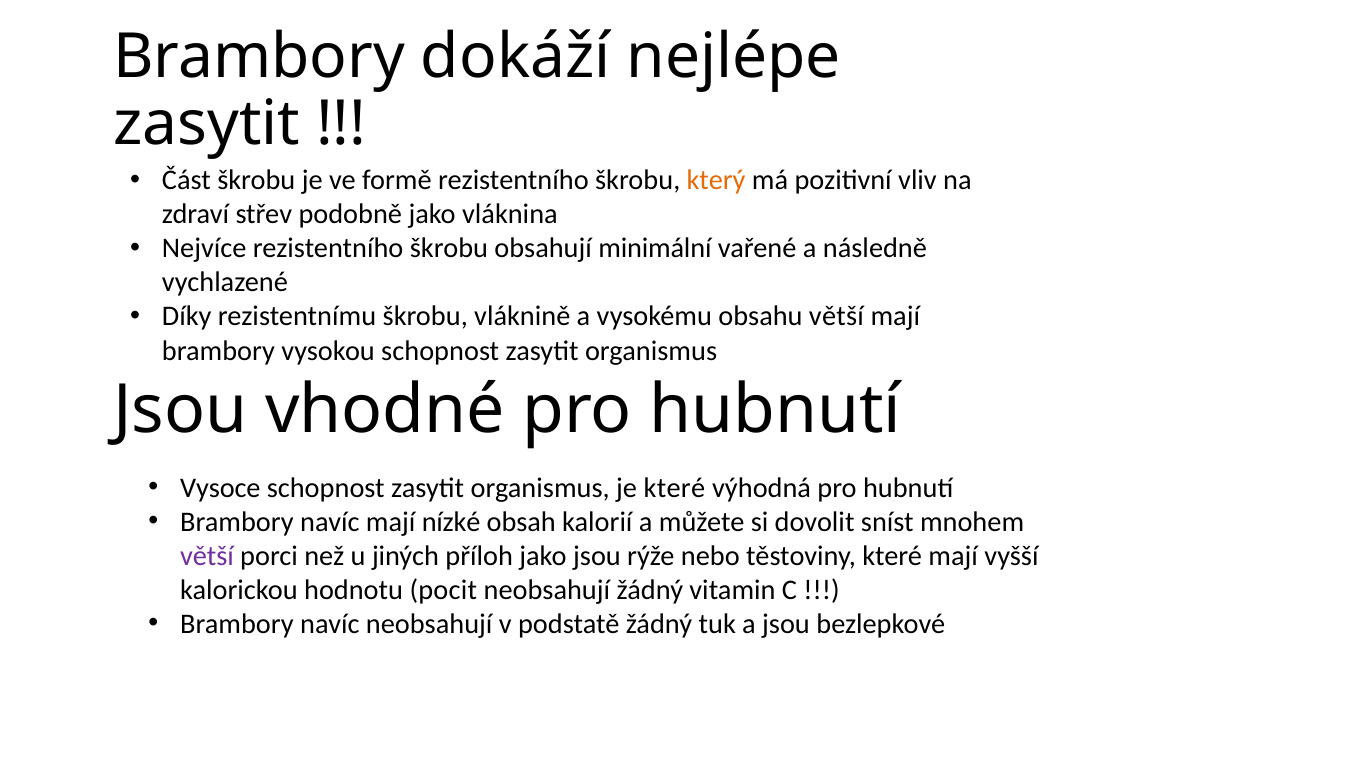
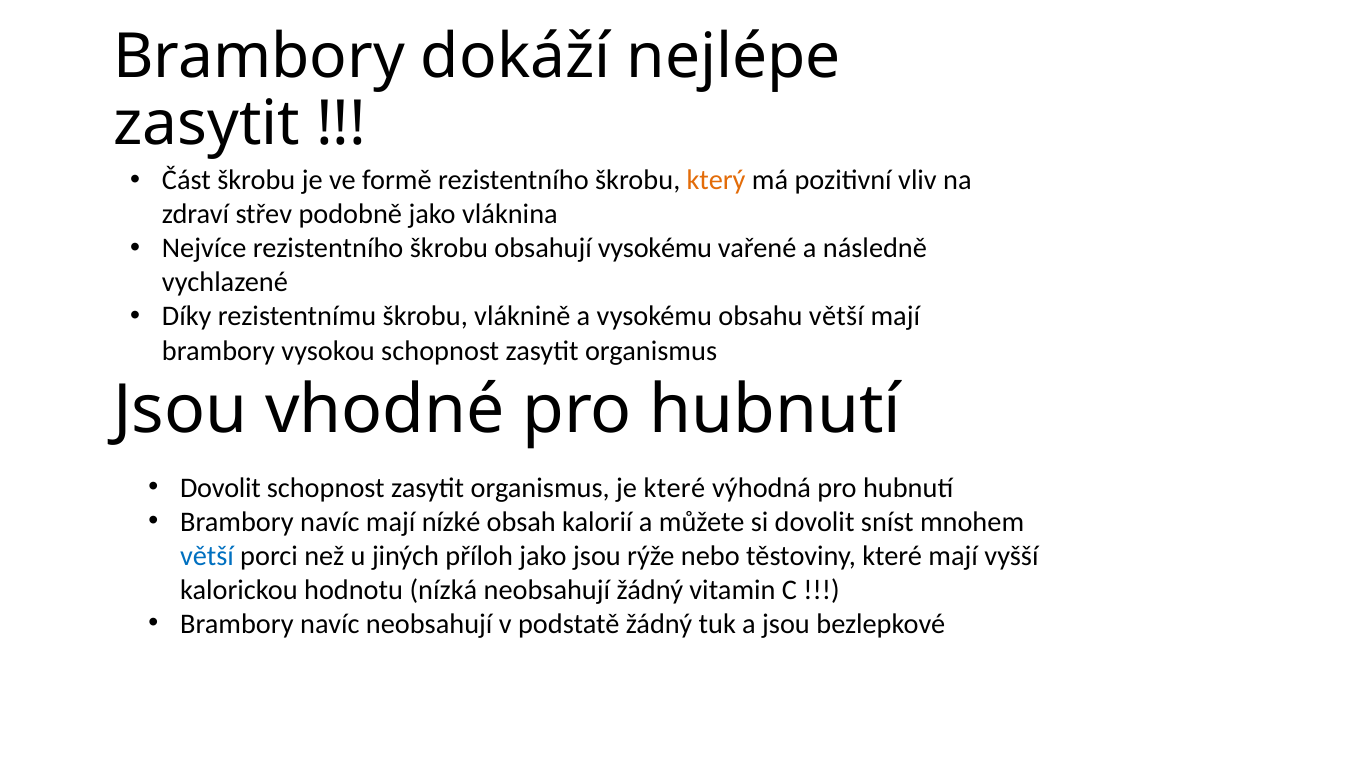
obsahují minimální: minimální -> vysokému (655, 248)
Vysoce: Vysoce -> Dovolit (220, 488)
větší colour: purple -> blue (207, 556)
pocit: pocit -> nízká (443, 590)
